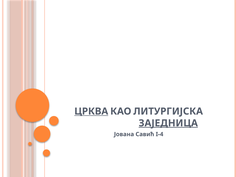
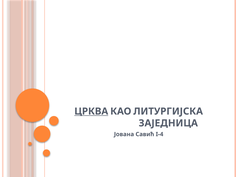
ЗАЈЕДНИЦА underline: present -> none (168, 123)
